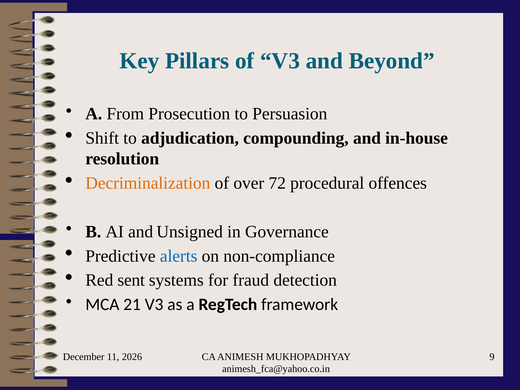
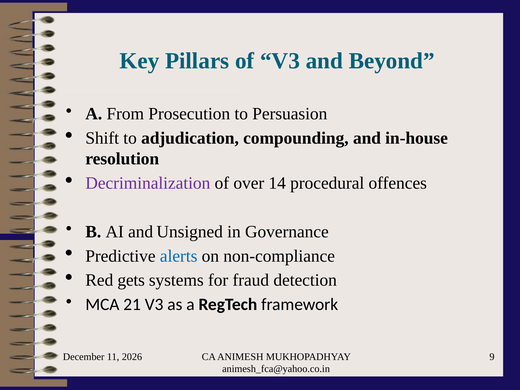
Decriminalization colour: orange -> purple (148, 183)
72: 72 -> 14 (277, 183)
sent: sent -> gets (131, 280)
